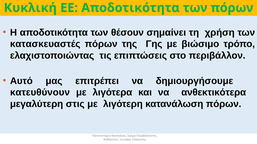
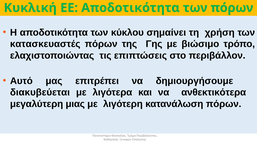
θέσουν: θέσουν -> κύκλου (127, 33)
κατευθύνουν: κατευθύνουν -> διακυβεύεται (40, 93)
στις: στις -> μιας (75, 104)
